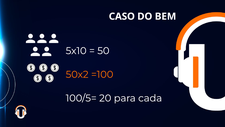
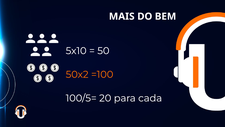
CASO: CASO -> MAIS (122, 16)
